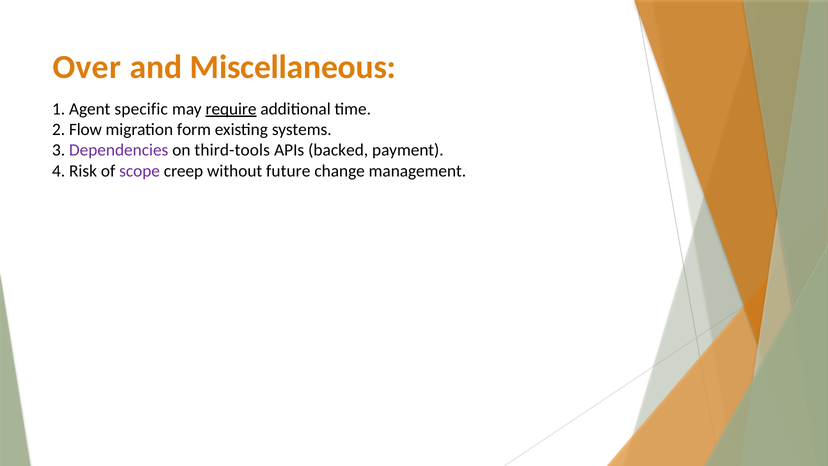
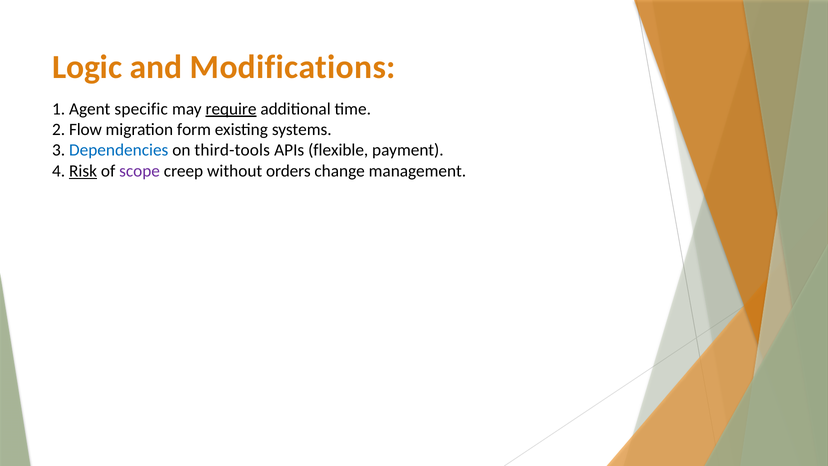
Over: Over -> Logic (87, 67)
Miscellaneous: Miscellaneous -> Modifications (293, 67)
Dependencies colour: purple -> blue (119, 150)
backed: backed -> flexible (338, 150)
Risk underline: none -> present (83, 171)
future: future -> orders (288, 171)
